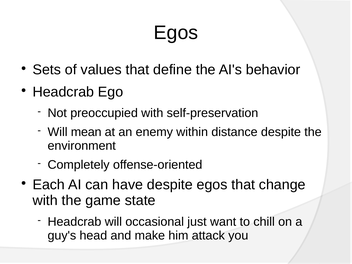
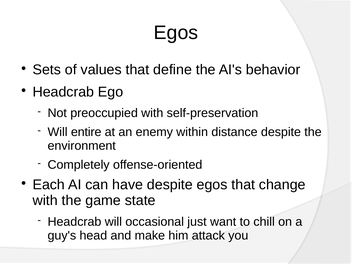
mean: mean -> entire (86, 132)
